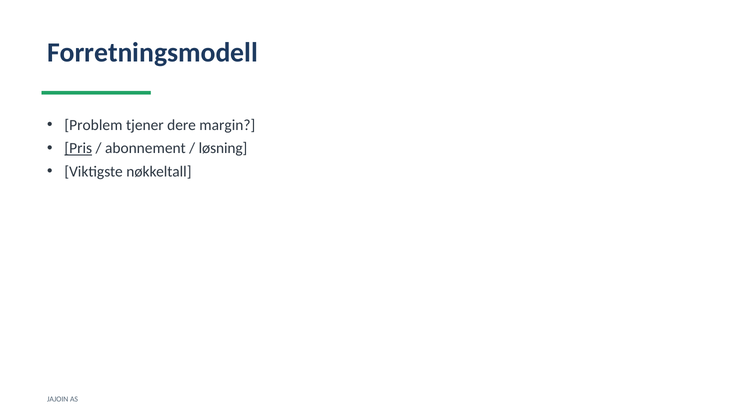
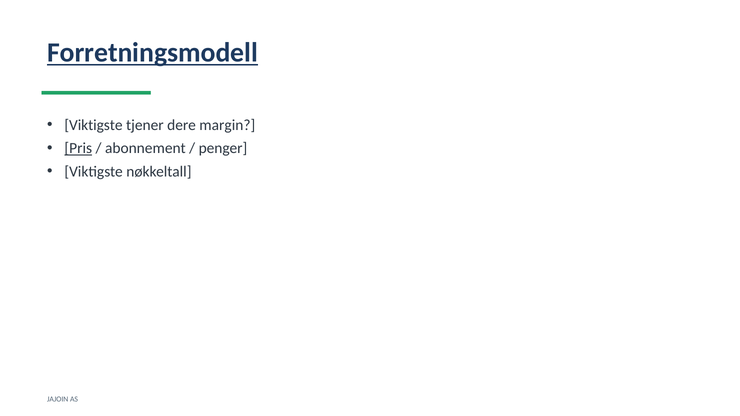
Forretningsmodell underline: none -> present (152, 53)
Problem: Problem -> Viktigste (93, 125)
løsning: løsning -> penger (223, 148)
